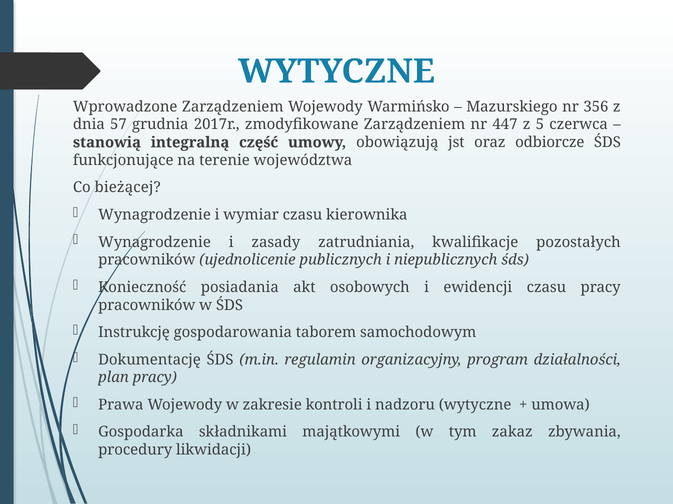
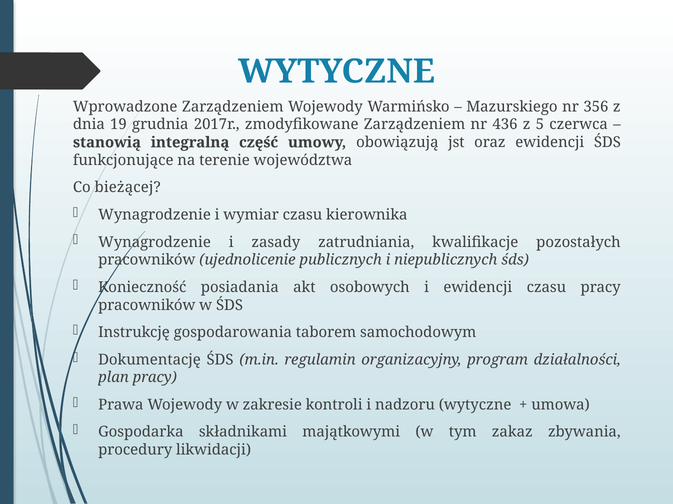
57: 57 -> 19 (118, 125)
447: 447 -> 436 (505, 125)
oraz odbiorcze: odbiorcze -> ewidencji (550, 143)
